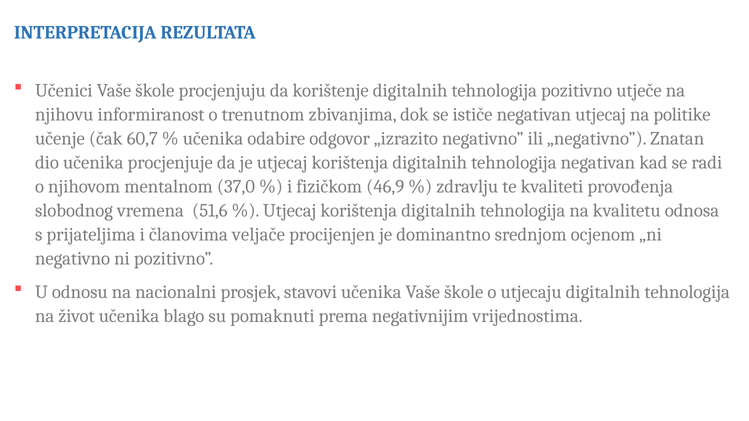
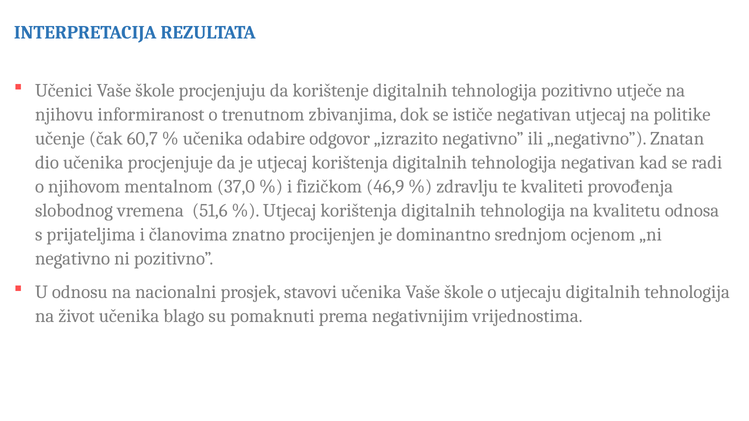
veljače: veljače -> znatno (259, 235)
